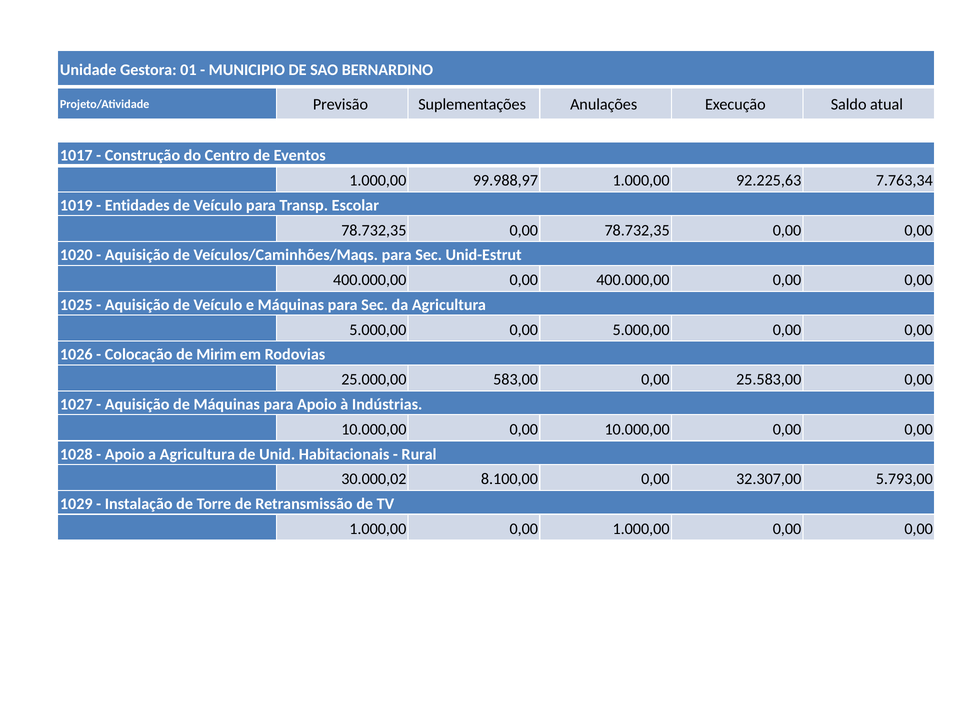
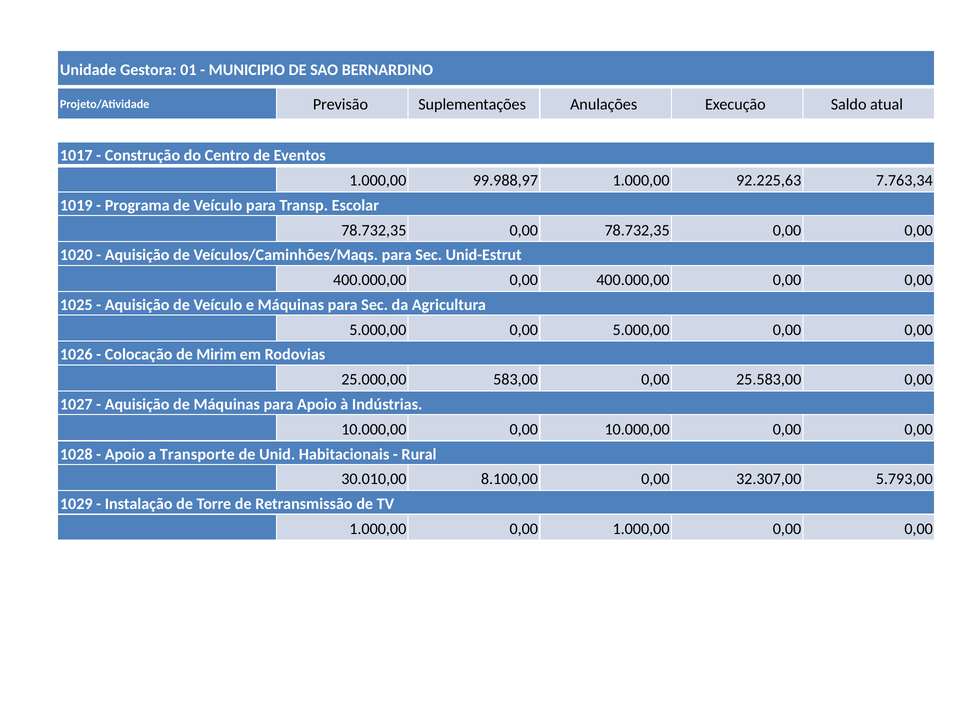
Entidades: Entidades -> Programa (137, 205)
a Agricultura: Agricultura -> Transporte (197, 454)
30.000,02: 30.000,02 -> 30.010,00 (374, 479)
